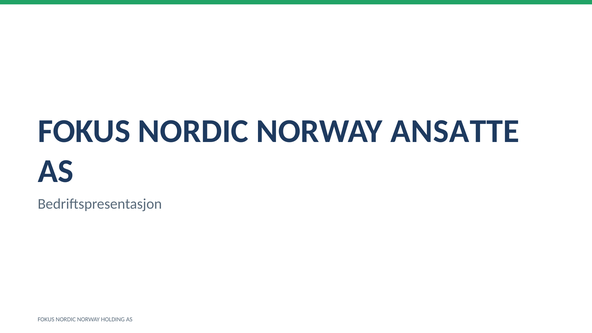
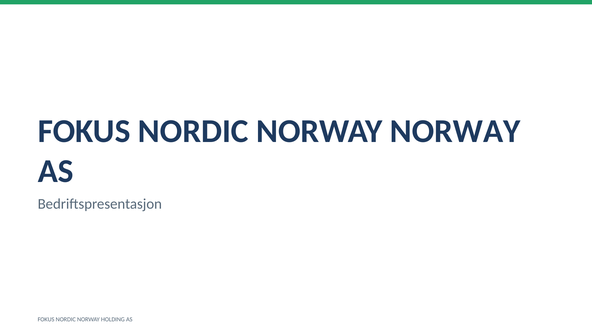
NORWAY ANSATTE: ANSATTE -> NORWAY (455, 131)
